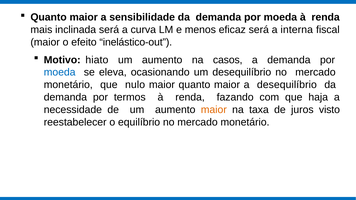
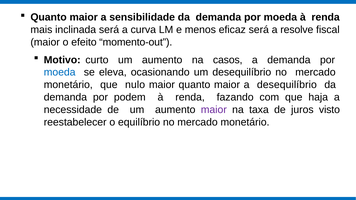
interna: interna -> resolve (297, 30)
inelástico-out: inelástico-out -> momento-out (136, 42)
hiato: hiato -> curto (97, 60)
termos: termos -> podem (130, 97)
maior colour: orange -> purple (214, 110)
